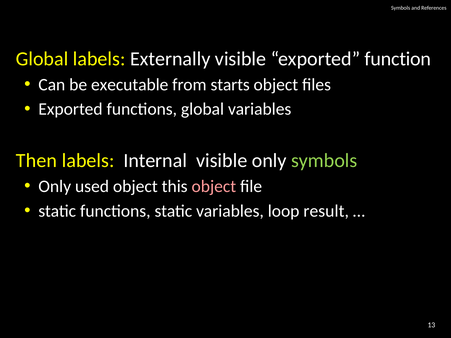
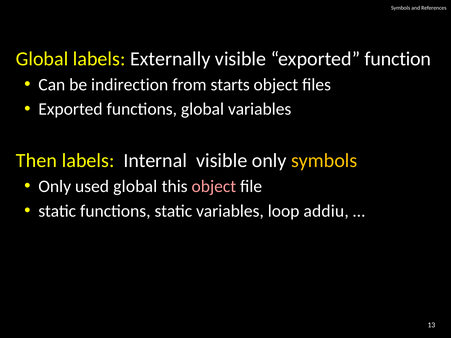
executable: executable -> indirection (130, 85)
symbols colour: light green -> yellow (324, 161)
used object: object -> global (135, 186)
result: result -> addiu (326, 211)
